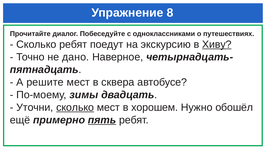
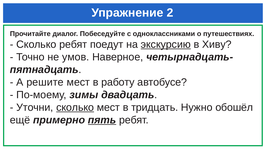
8: 8 -> 2 (170, 13)
экскурсию underline: none -> present (166, 44)
Хиву underline: present -> none (217, 44)
дано: дано -> умов (76, 57)
сквера: сквера -> работу (118, 82)
хорошем: хорошем -> тридцать (155, 108)
